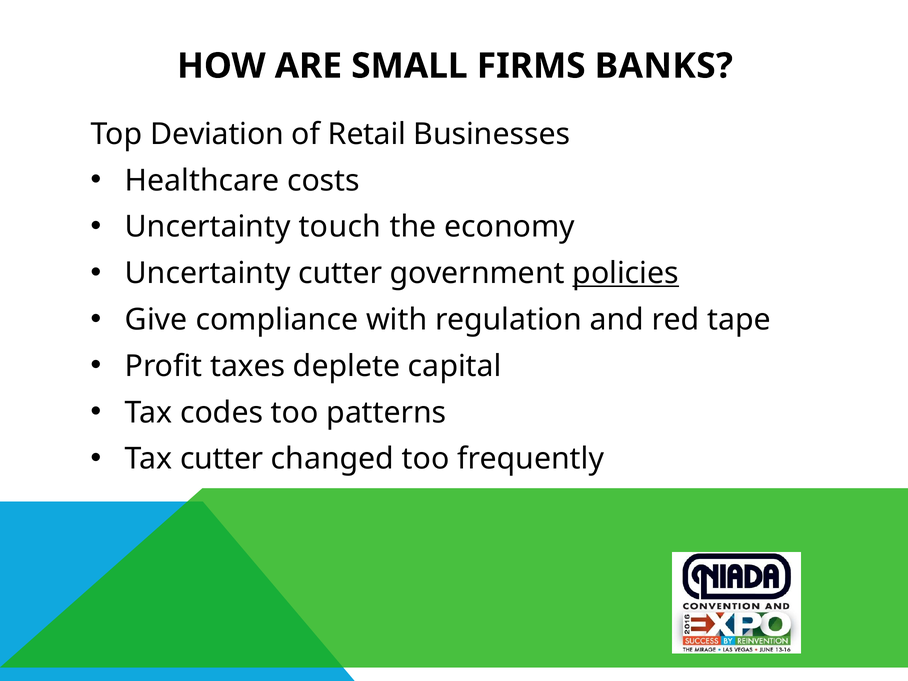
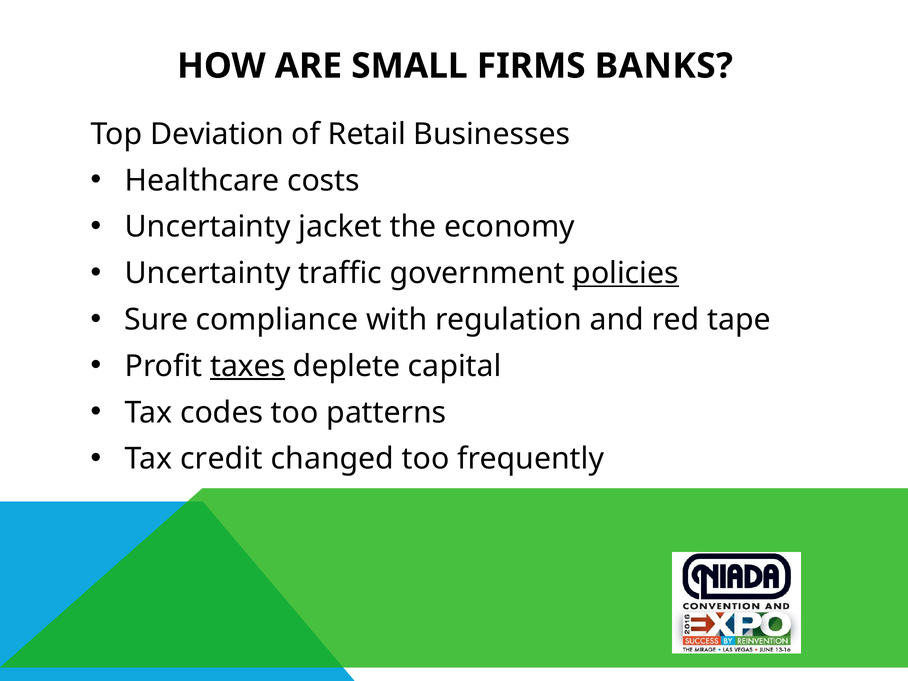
touch: touch -> jacket (340, 227)
Uncertainty cutter: cutter -> traffic (340, 273)
Give: Give -> Sure (156, 320)
taxes underline: none -> present (248, 366)
Tax cutter: cutter -> credit (221, 459)
